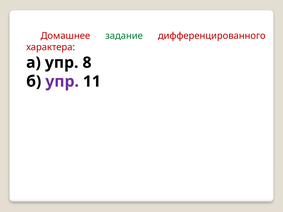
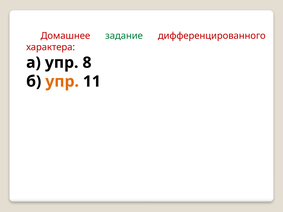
упр colour: purple -> orange (62, 82)
